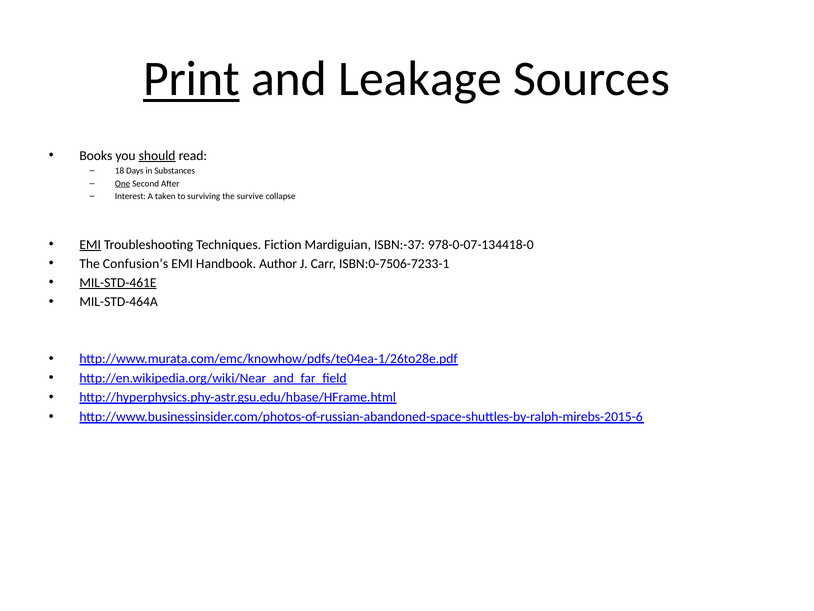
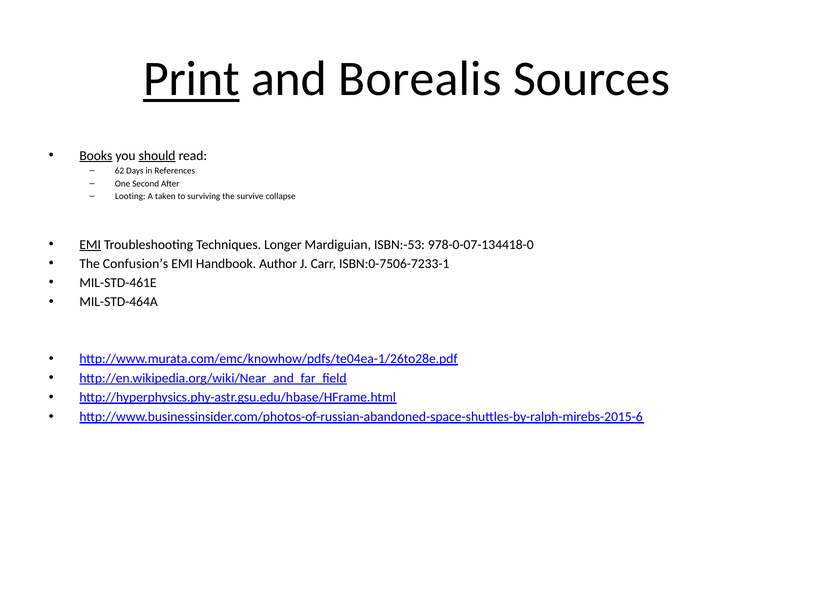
Leakage: Leakage -> Borealis (420, 79)
Books underline: none -> present (96, 156)
18: 18 -> 62 (120, 171)
Substances: Substances -> References (175, 171)
One underline: present -> none (123, 183)
Interest: Interest -> Looting (130, 196)
Fiction: Fiction -> Longer (283, 245)
ISBN:-37: ISBN:-37 -> ISBN:-53 (399, 245)
MIL-STD-461E underline: present -> none (118, 283)
